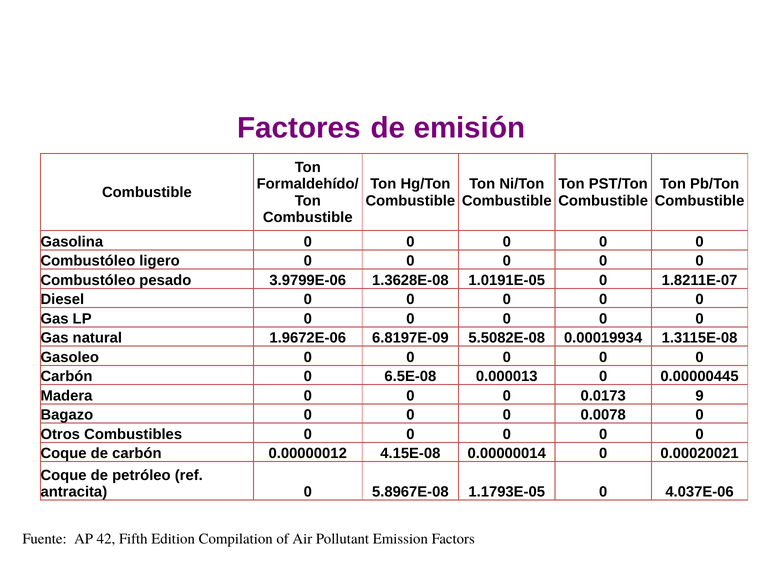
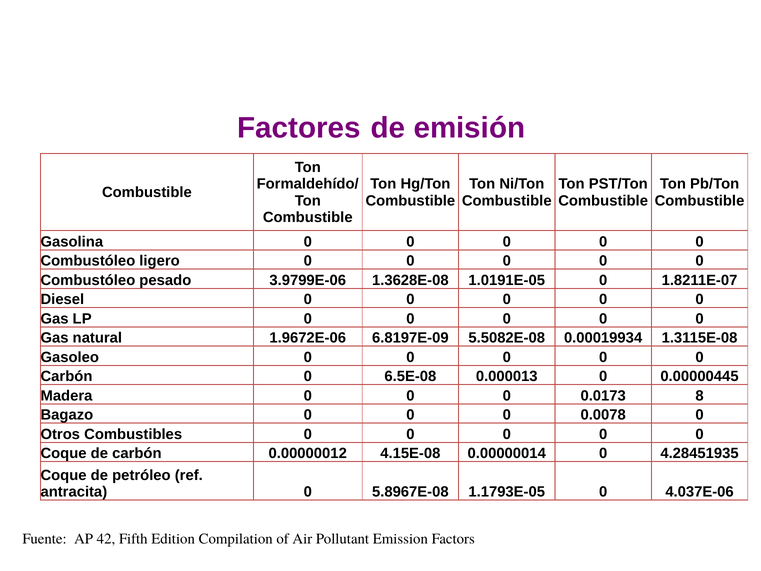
9: 9 -> 8 (700, 396)
0.00020021: 0.00020021 -> 4.28451935 (700, 453)
